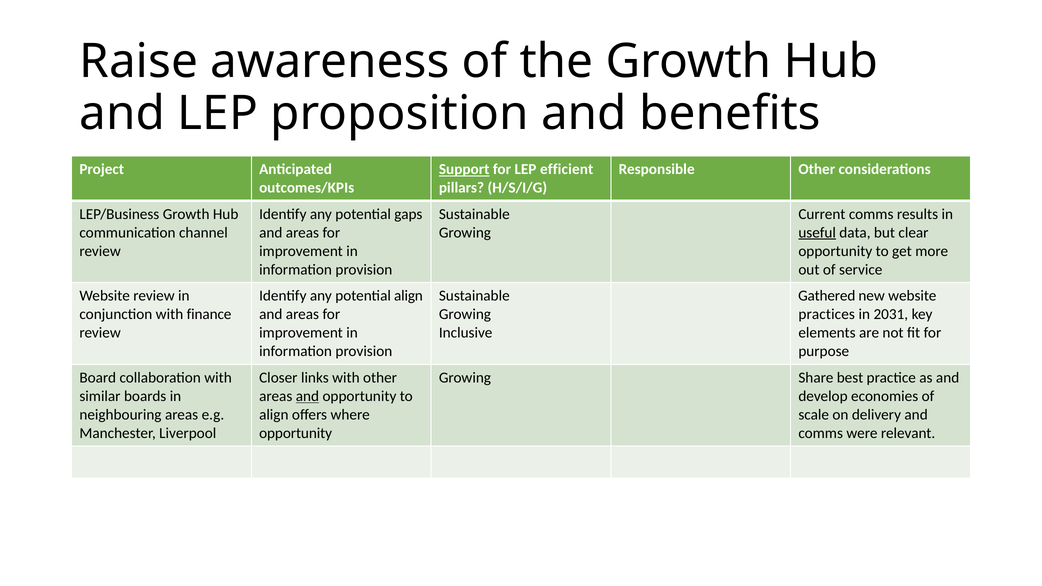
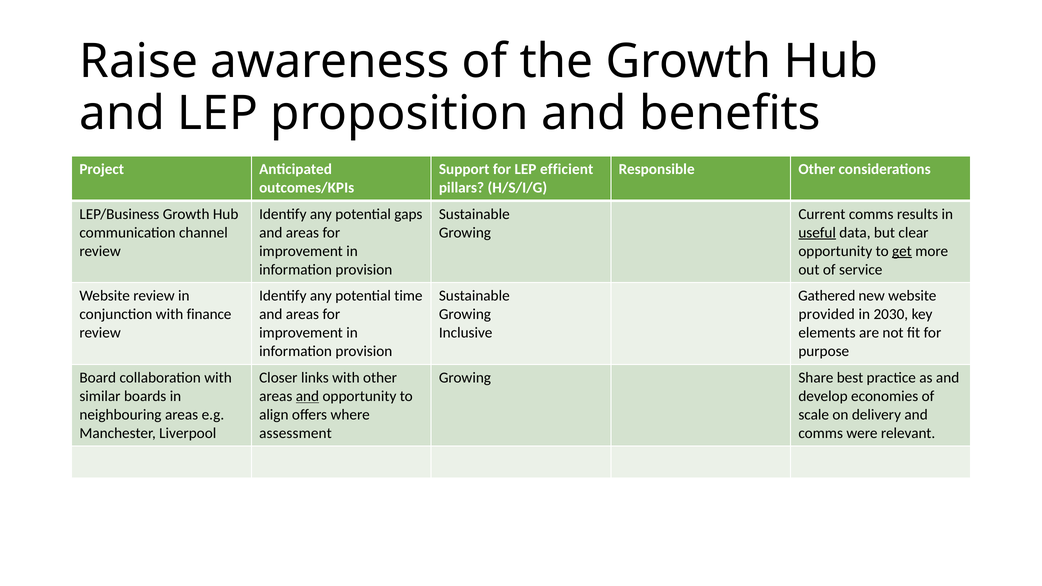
Support underline: present -> none (464, 169)
get underline: none -> present (902, 251)
potential align: align -> time (408, 296)
practices: practices -> provided (827, 315)
2031: 2031 -> 2030 (891, 315)
opportunity: opportunity -> assessment (295, 433)
